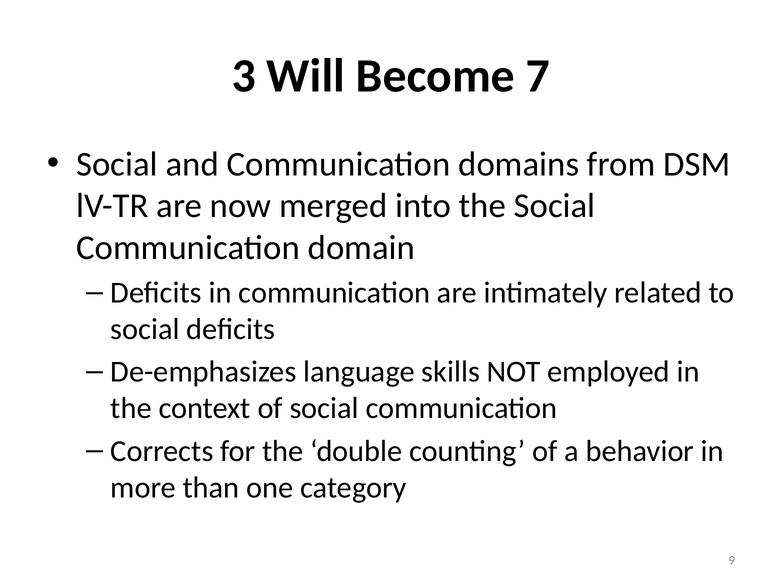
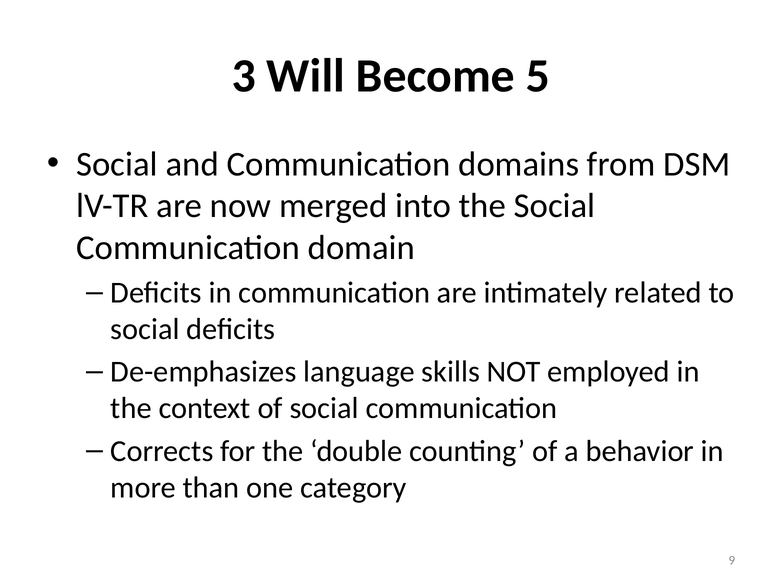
7: 7 -> 5 (538, 76)
